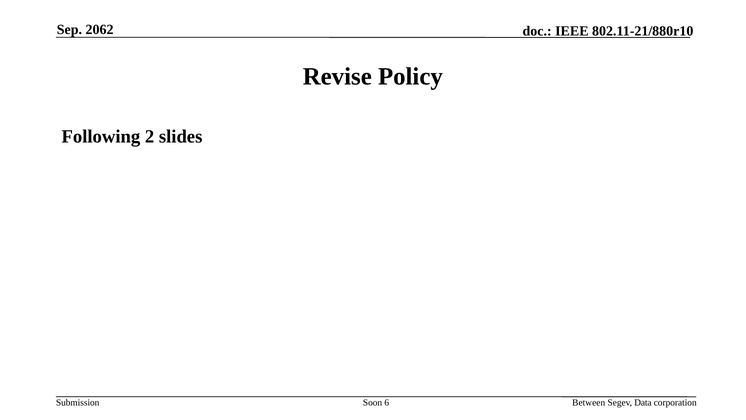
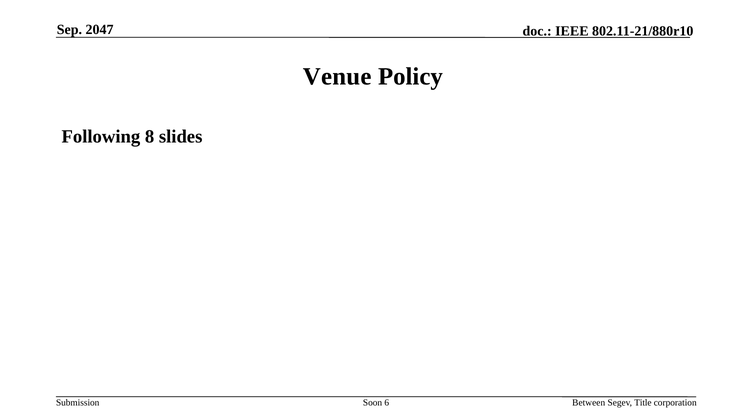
2062: 2062 -> 2047 (100, 30)
Revise: Revise -> Venue (337, 76)
2: 2 -> 8 (150, 137)
Data: Data -> Title (643, 402)
